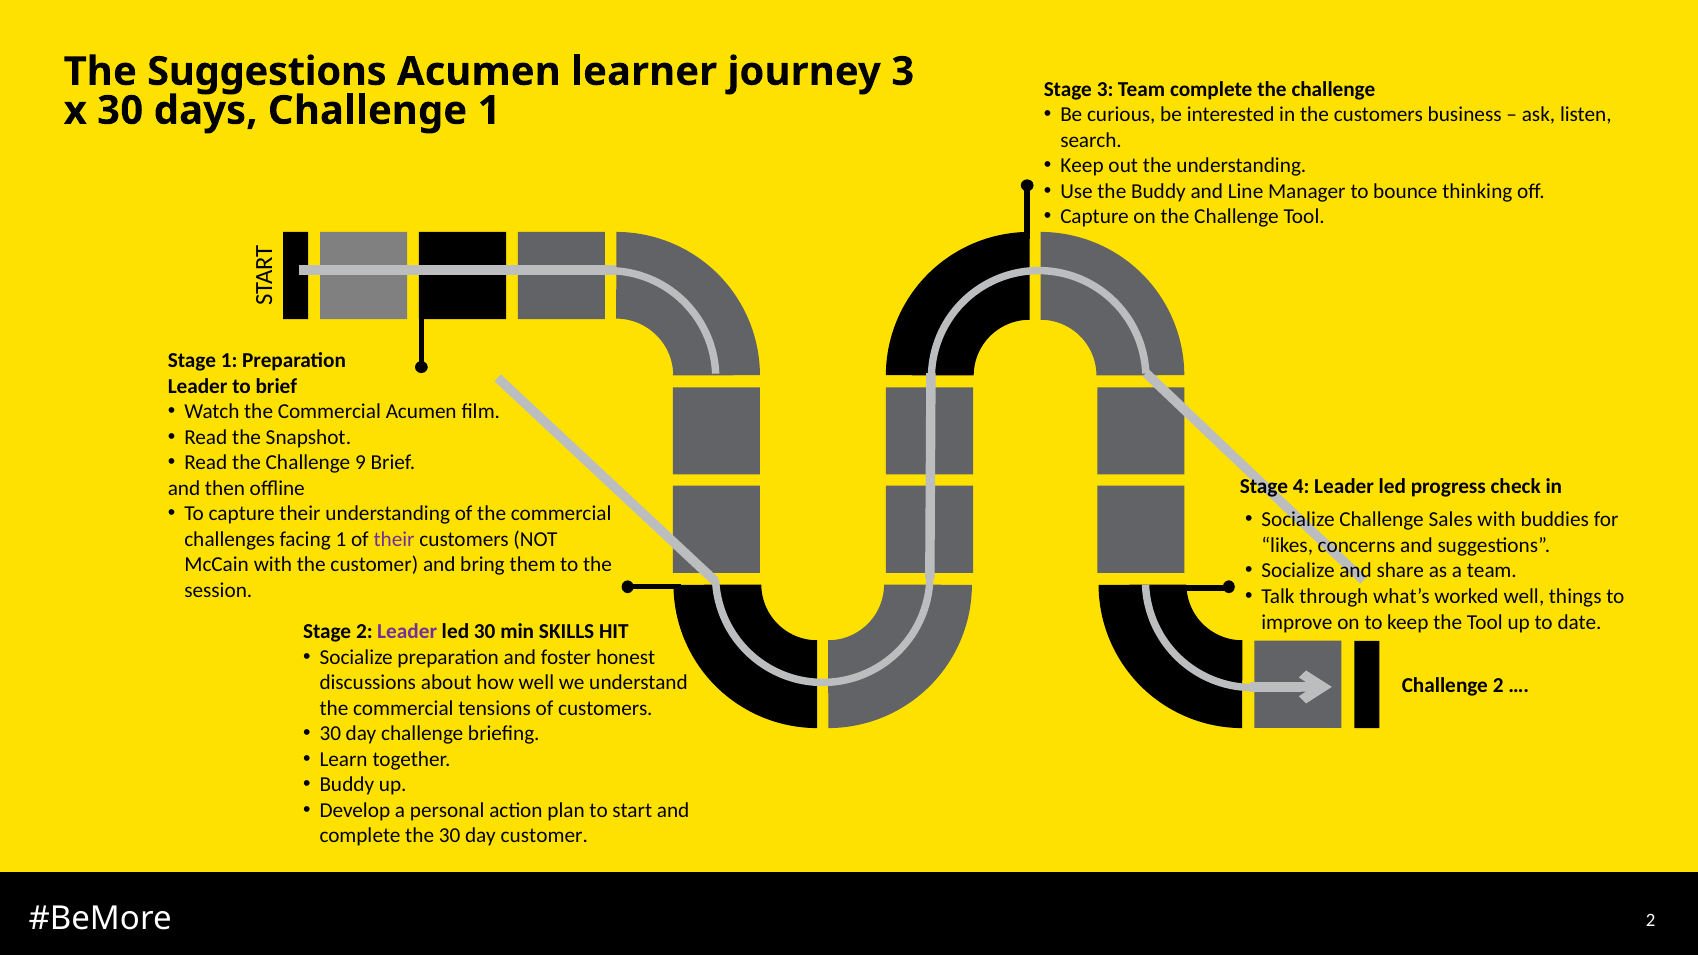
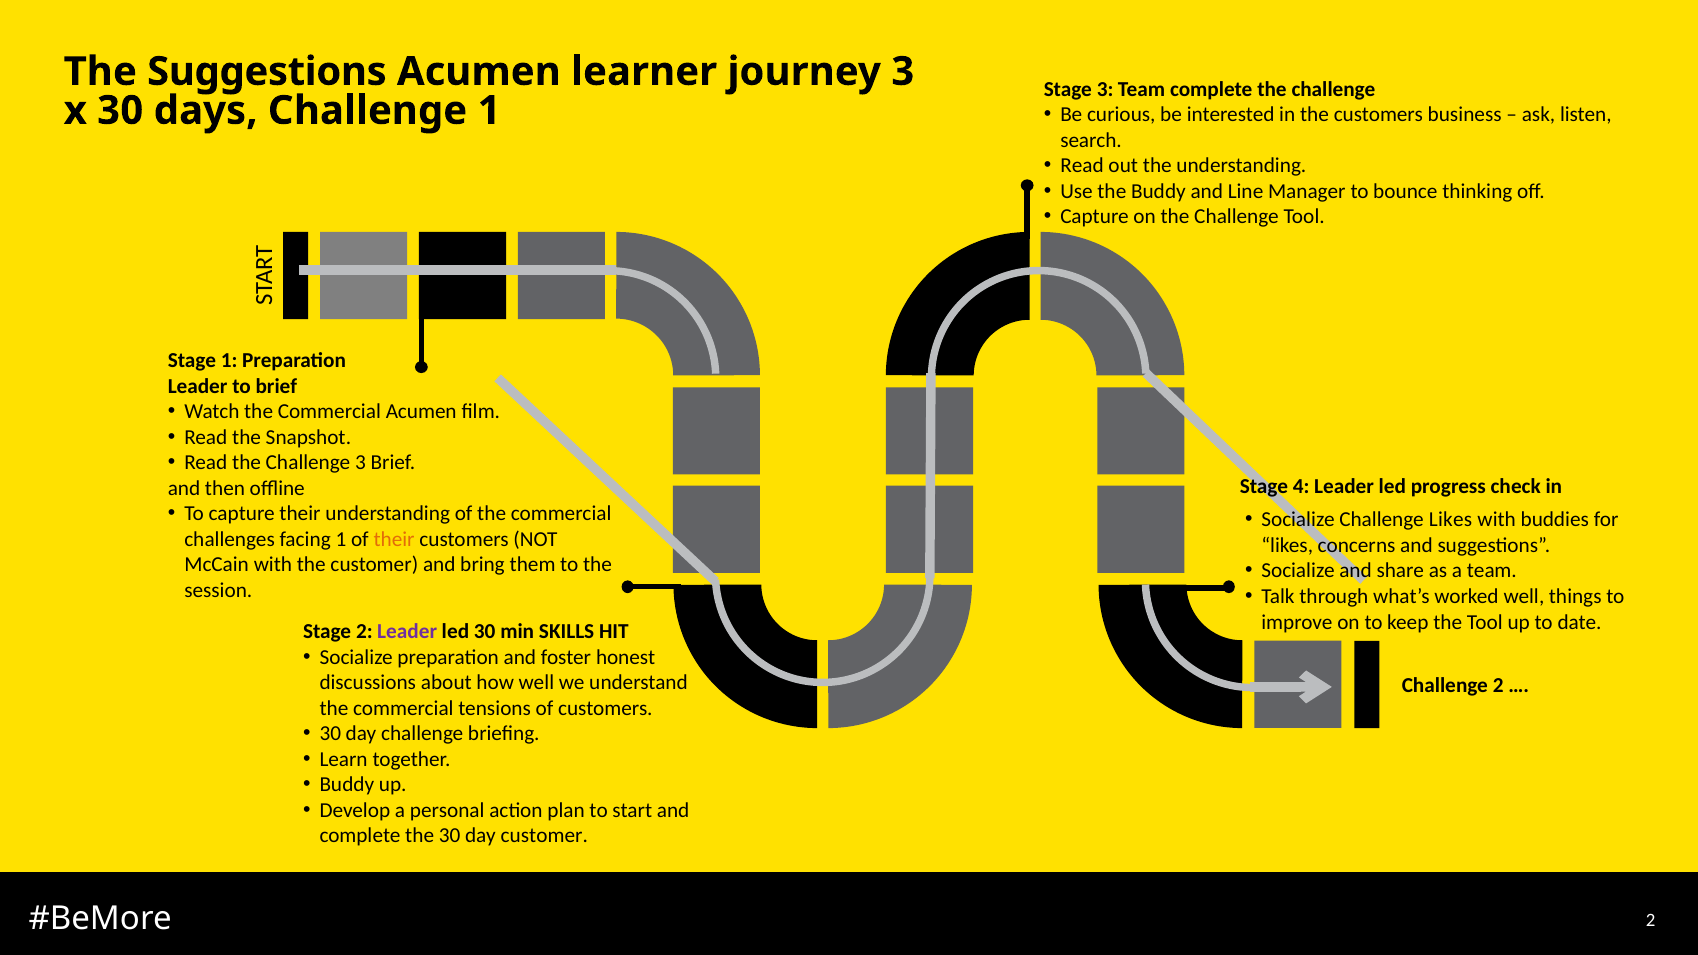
Keep: Keep -> Read (1082, 166)
Challenge 9: 9 -> 3 (361, 463)
Challenge Sales: Sales -> Likes (1451, 520)
their colour: purple -> orange (394, 539)
